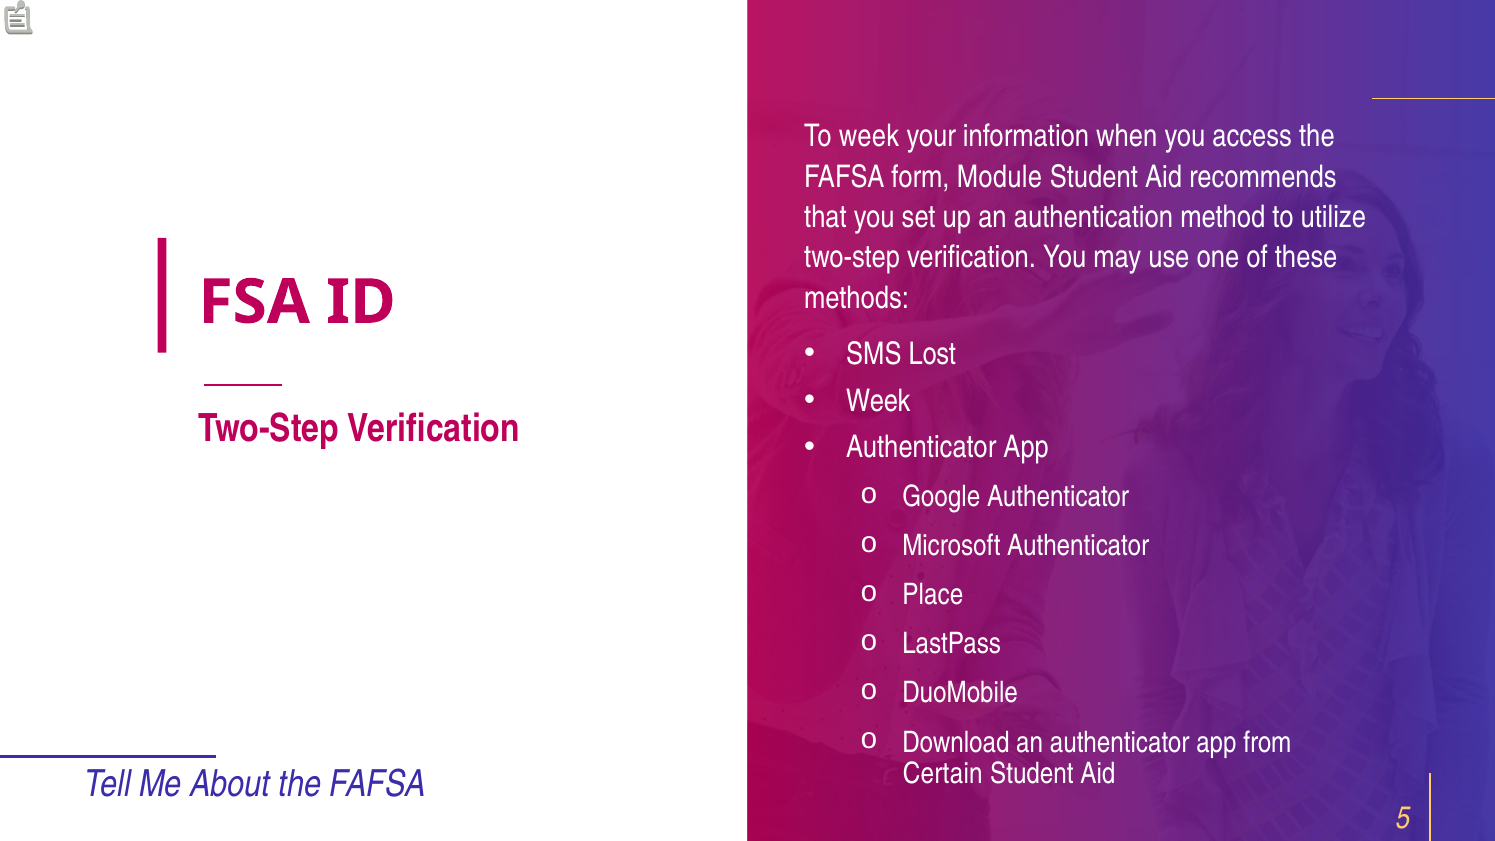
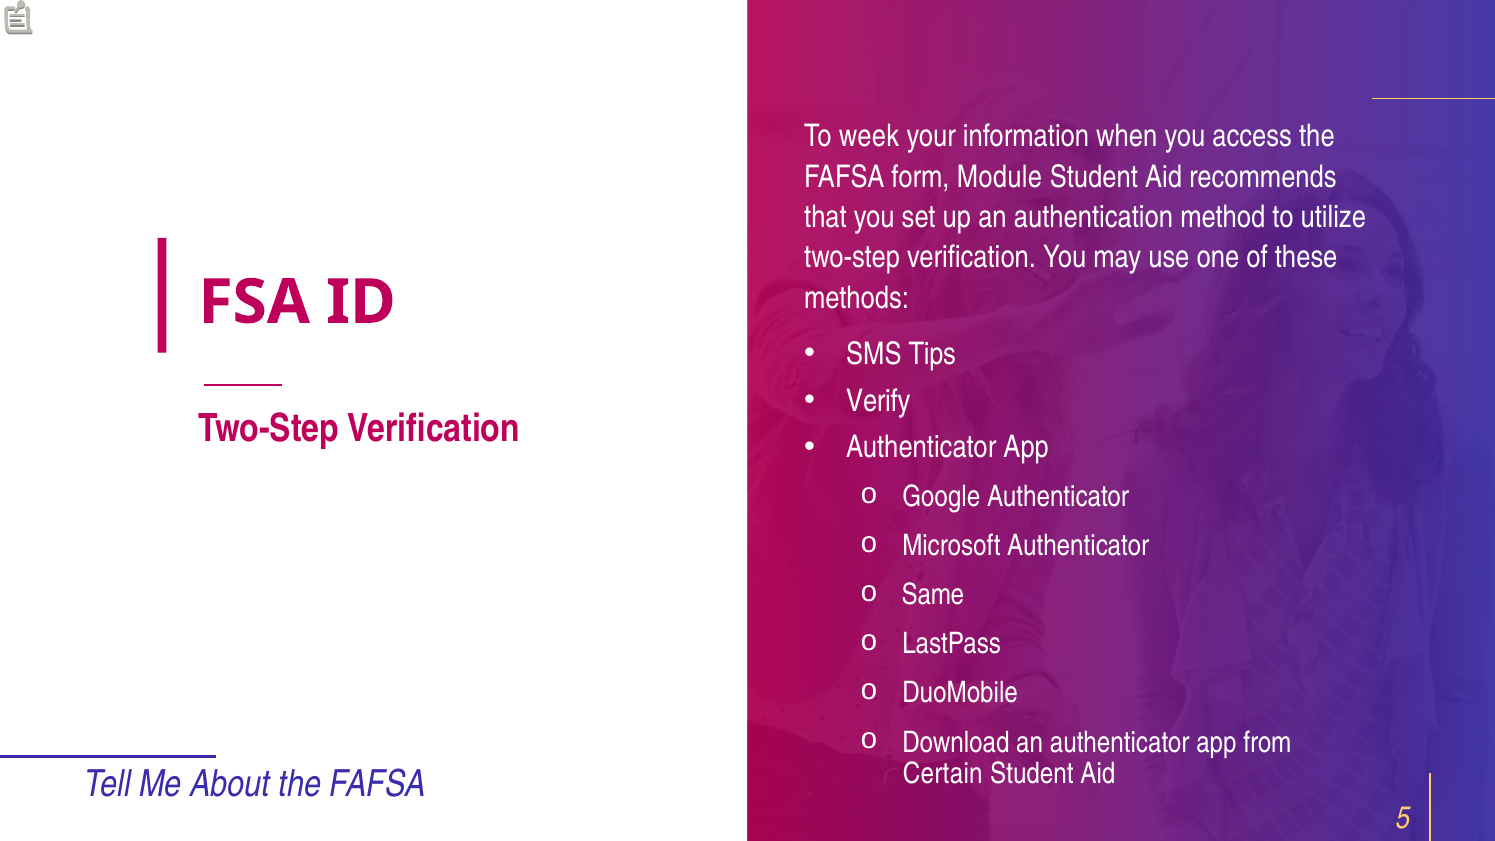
Lost: Lost -> Tips (932, 354)
Week: Week -> Verify (878, 401)
Place: Place -> Same (933, 595)
